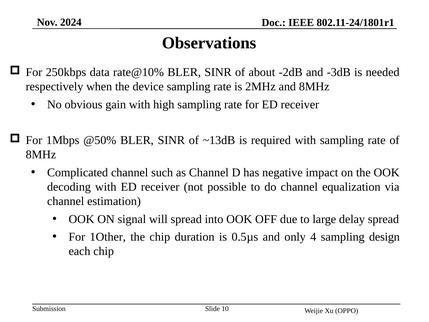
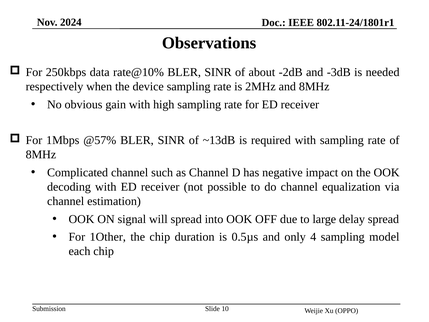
@50%: @50% -> @57% (100, 140)
design: design -> model (384, 237)
